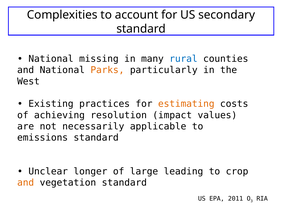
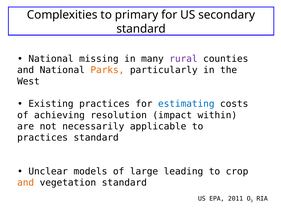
account: account -> primary (137, 15)
rural colour: blue -> purple (183, 59)
estimating colour: orange -> blue (186, 104)
values: values -> within (217, 115)
emissions: emissions -> practices (43, 137)
longer: longer -> models (90, 171)
